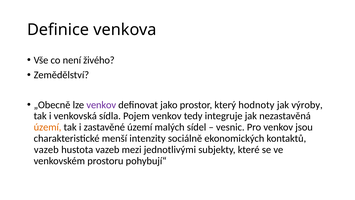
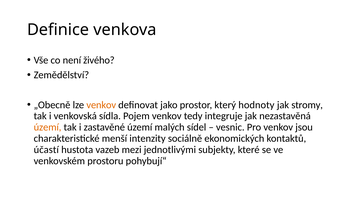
venkov colour: purple -> orange (101, 105)
výroby: výroby -> stromy (307, 105)
vazeb: vazeb -> účastí (46, 149)
